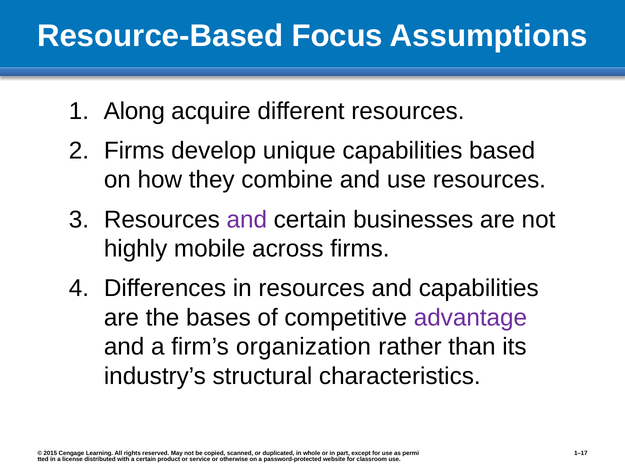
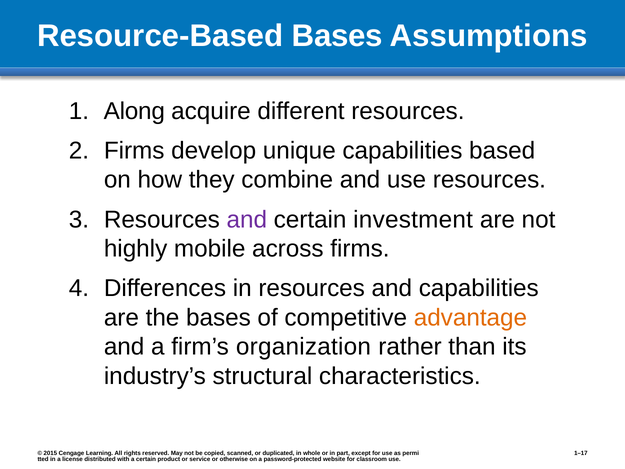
Resource-Based Focus: Focus -> Bases (337, 36)
businesses: businesses -> investment (413, 219)
advantage colour: purple -> orange (470, 317)
